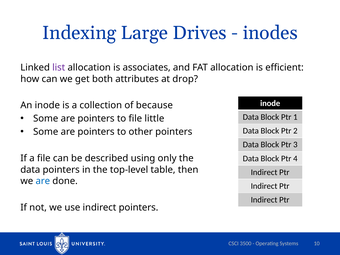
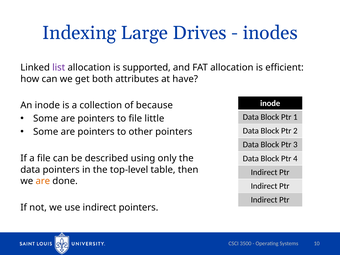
associates: associates -> supported (147, 68)
drop: drop -> have (185, 79)
are colour: blue -> orange (43, 181)
